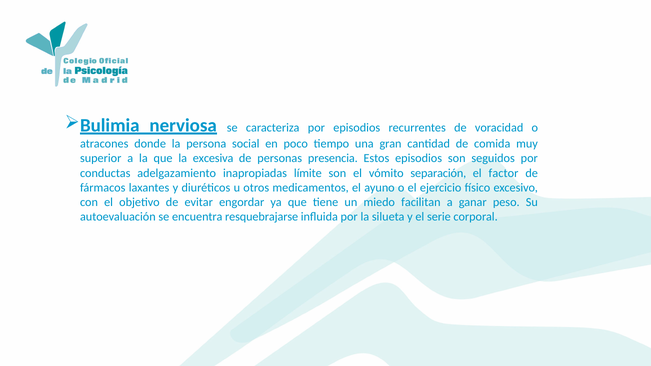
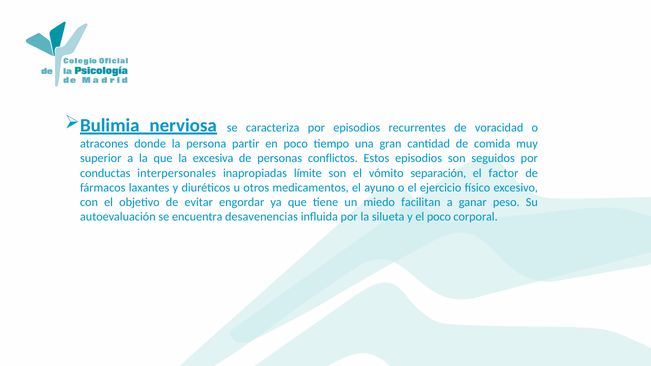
social: social -> partir (246, 144)
presencia: presencia -> conflictos (333, 158)
adelgazamiento: adelgazamiento -> interpersonales (177, 173)
resquebrajarse: resquebrajarse -> desavenencias (262, 217)
el serie: serie -> poco (439, 217)
